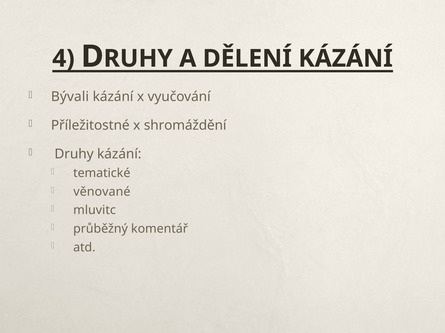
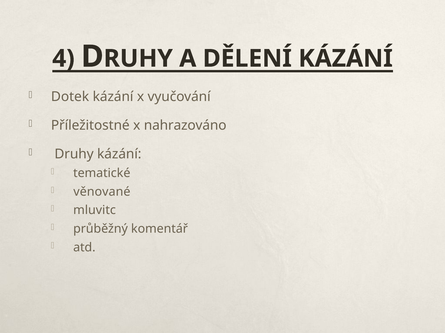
Bývali: Bývali -> Dotek (70, 97)
shromáždění: shromáždění -> nahrazováno (185, 126)
